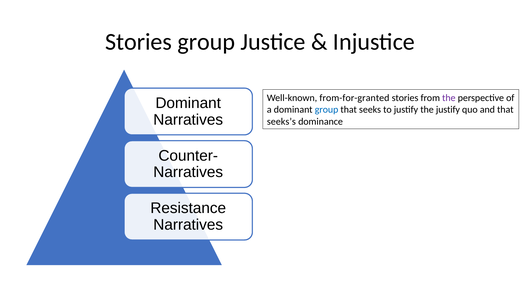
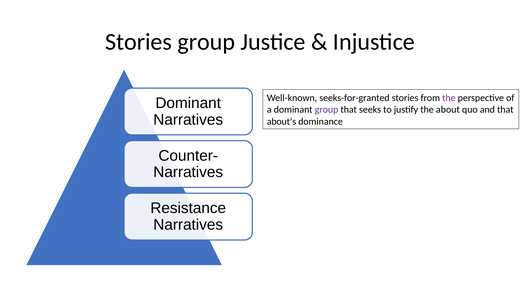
from-for-granted: from-for-granted -> seeks-for-granted (354, 98)
group colour: blue -> purple (327, 110)
the justify: justify -> about (448, 110)
seeks’s: seeks’s -> about’s (281, 122)
